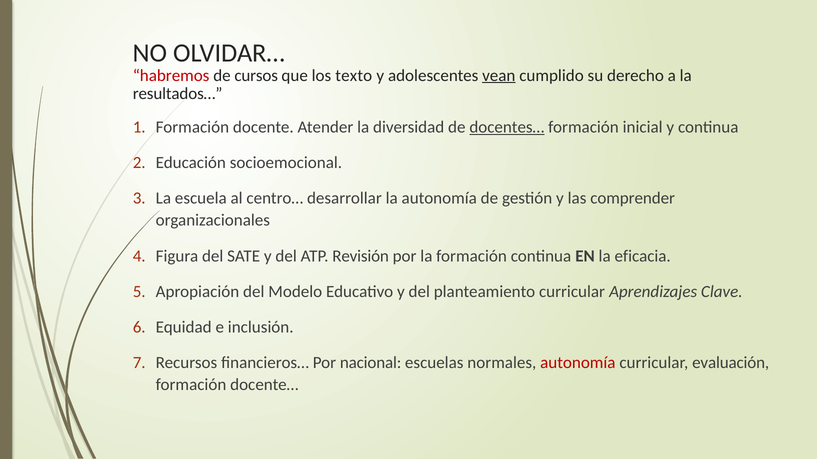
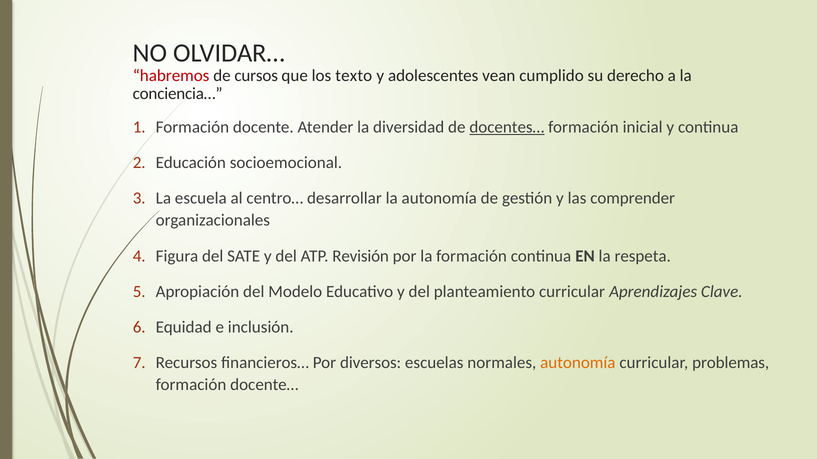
vean underline: present -> none (499, 75)
resultados…: resultados… -> conciencia… (178, 94)
eficacia: eficacia -> respeta (643, 256)
nacional: nacional -> diversos (371, 363)
autonomía colour: red -> orange (578, 363)
evaluación: evaluación -> problemas (731, 363)
